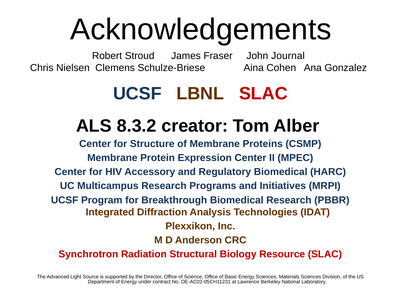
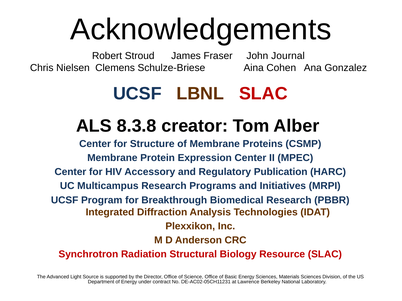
8.3.2: 8.3.2 -> 8.3.8 (137, 126)
Regulatory Biomedical: Biomedical -> Publication (281, 172)
